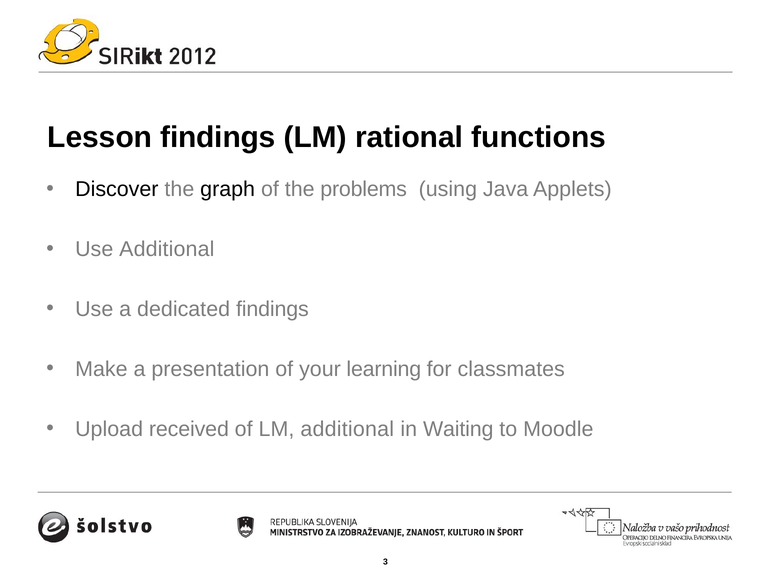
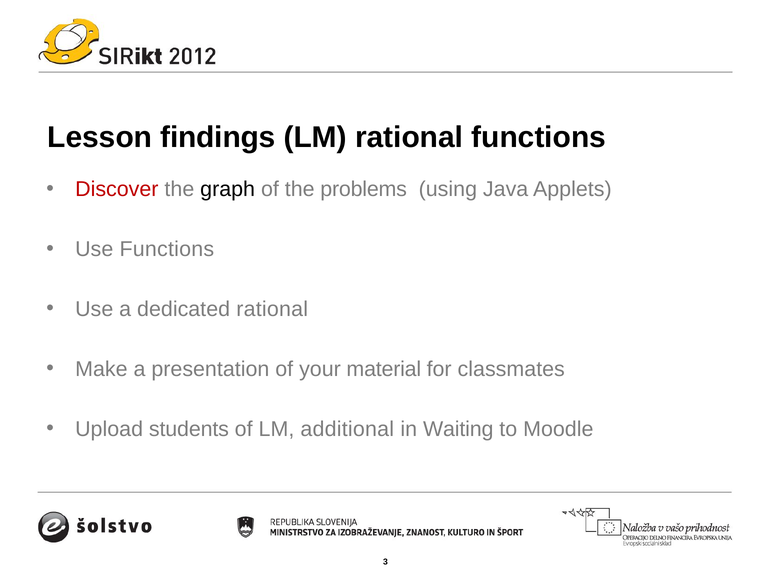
Discover colour: black -> red (117, 189)
Use Additional: Additional -> Functions (167, 249)
dedicated findings: findings -> rational (272, 309)
learning: learning -> material (384, 369)
received: received -> students (189, 429)
